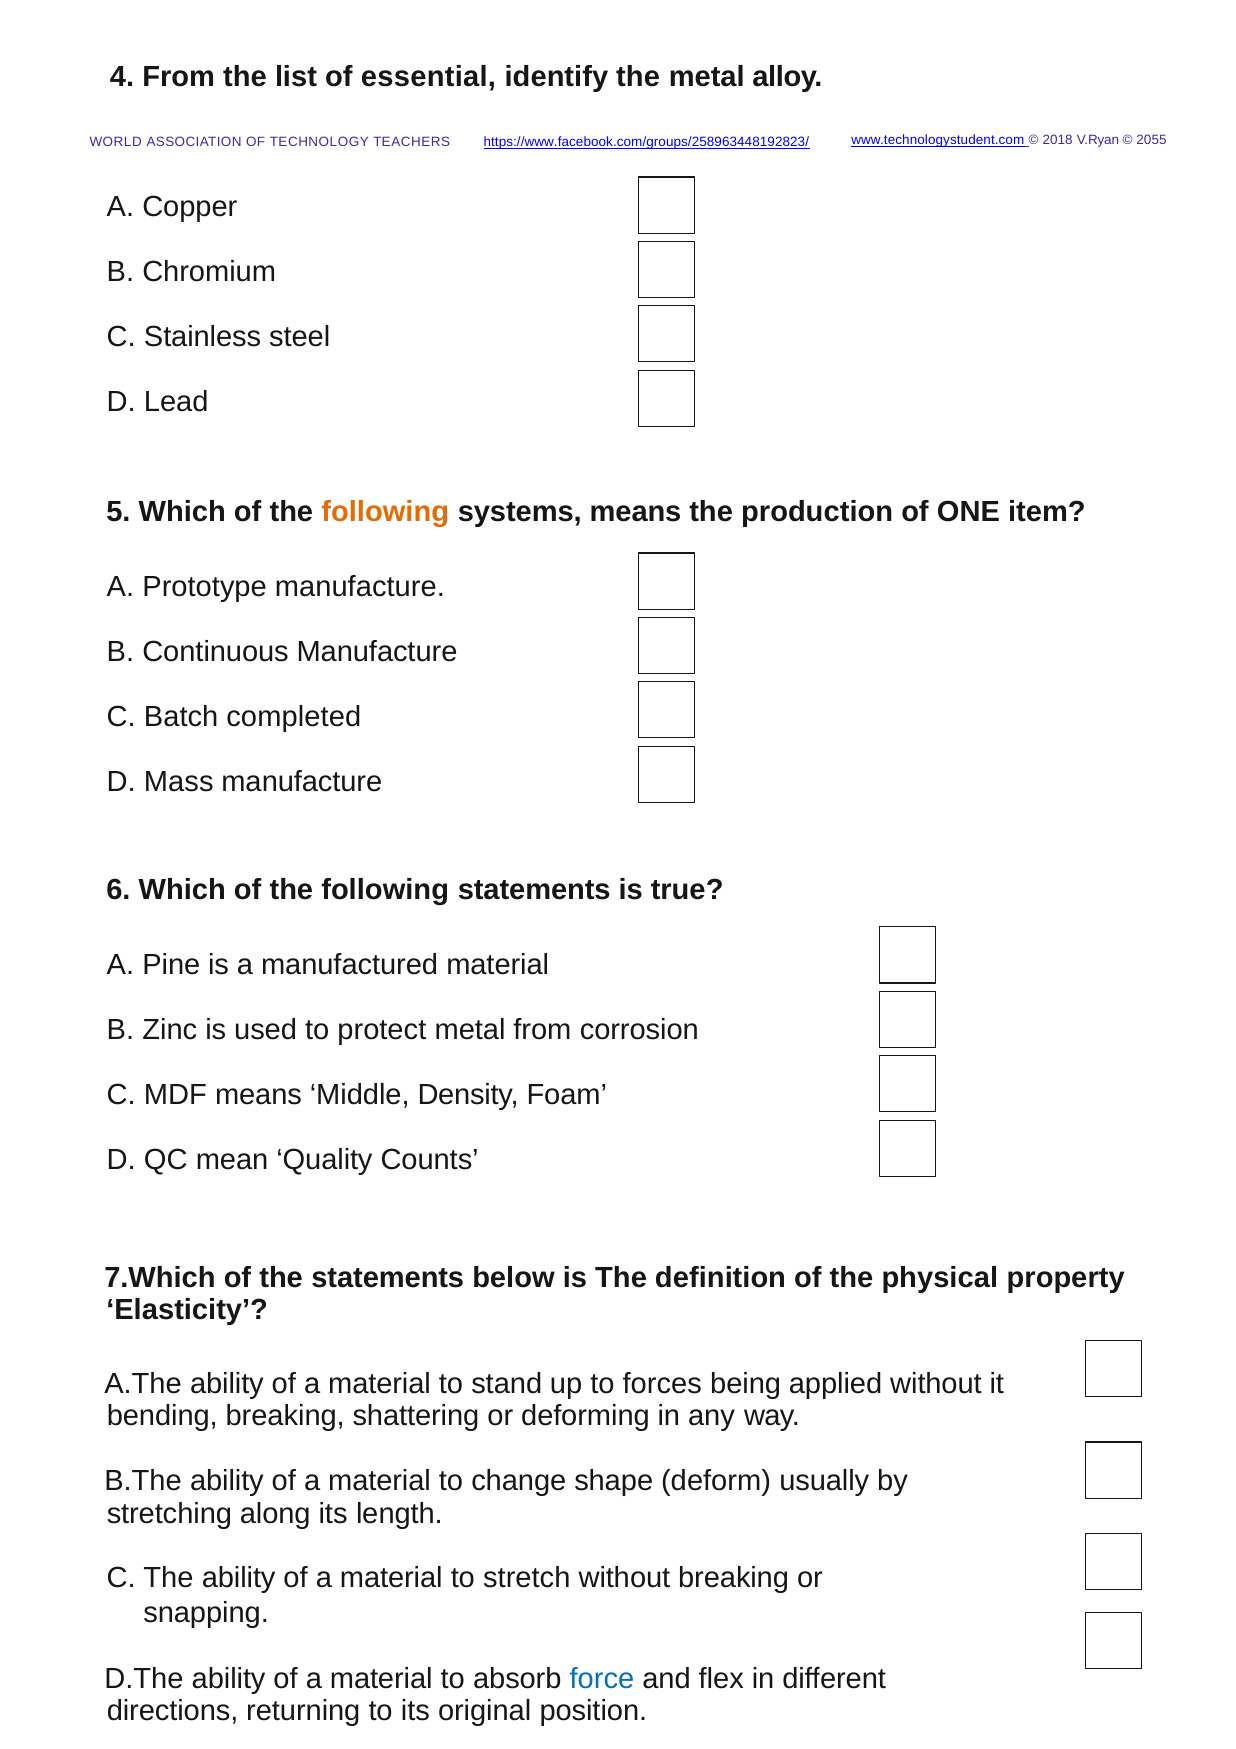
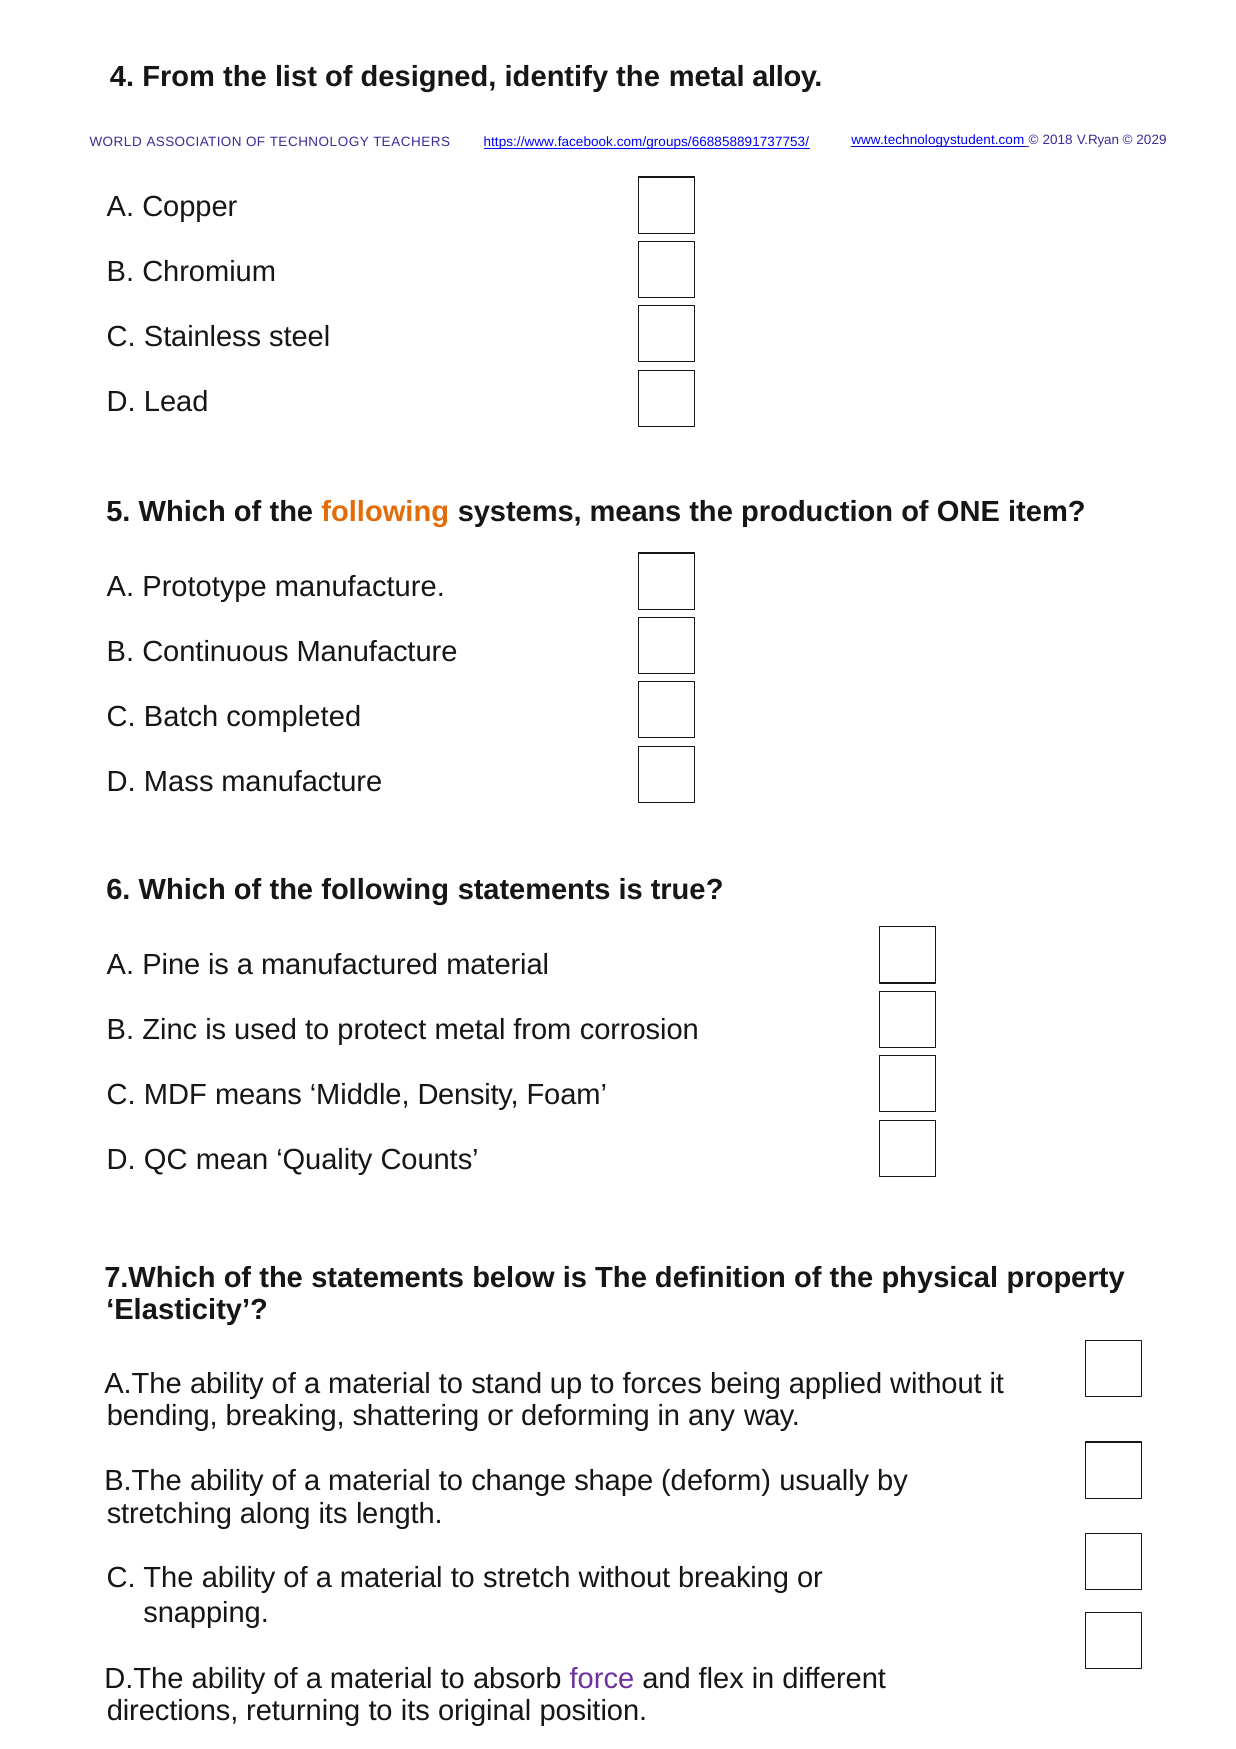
essential: essential -> designed (429, 77)
https://www.facebook.com/groups/258963448192823/: https://www.facebook.com/groups/258963448192823/ -> https://www.facebook.com/groups/668858891737753/ (646, 142)
2055: 2055 -> 2029 (1152, 140)
force colour: blue -> purple (602, 1679)
